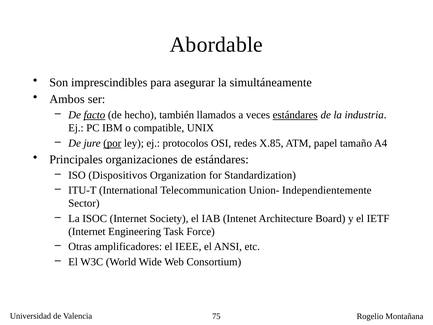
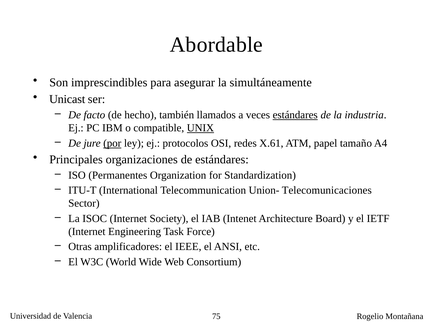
Ambos: Ambos -> Unicast (67, 99)
facto underline: present -> none (94, 115)
UNIX underline: none -> present (200, 128)
X.85: X.85 -> X.61 (271, 143)
Dispositivos: Dispositivos -> Permanentes (118, 175)
Independientemente: Independientemente -> Telecomunicaciones (327, 190)
